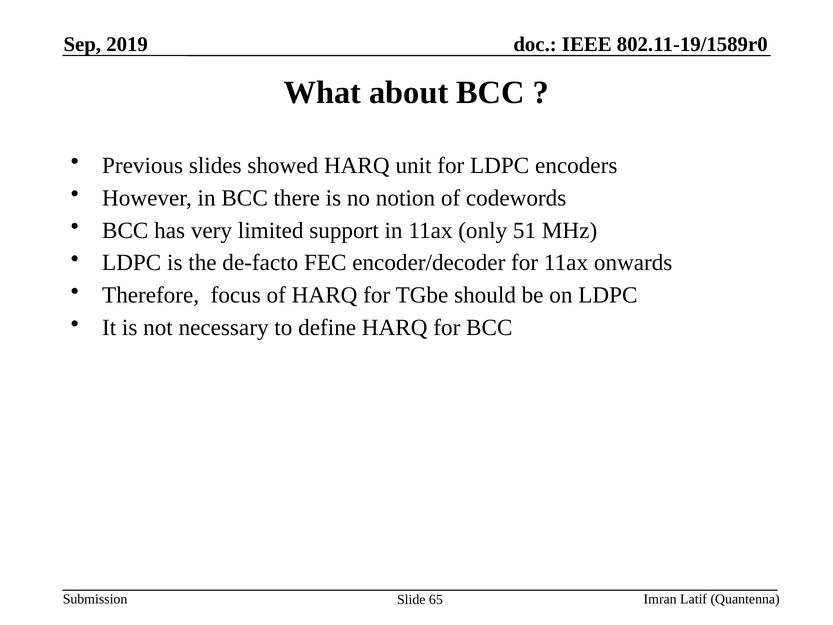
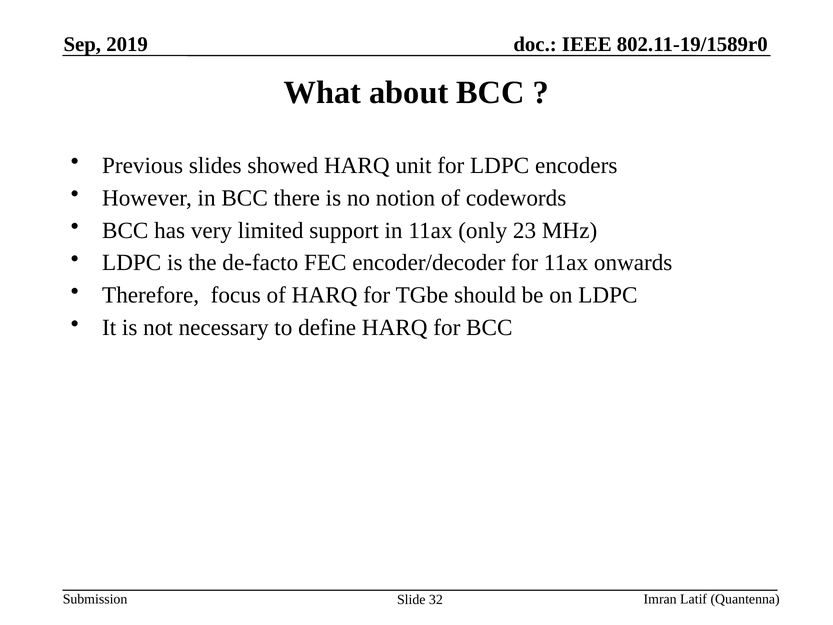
51: 51 -> 23 (525, 230)
65: 65 -> 32 (436, 599)
